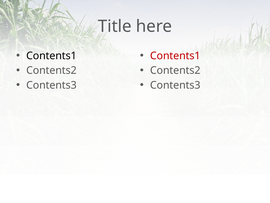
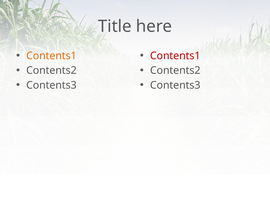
Contents1 colour: black -> orange (52, 56)
